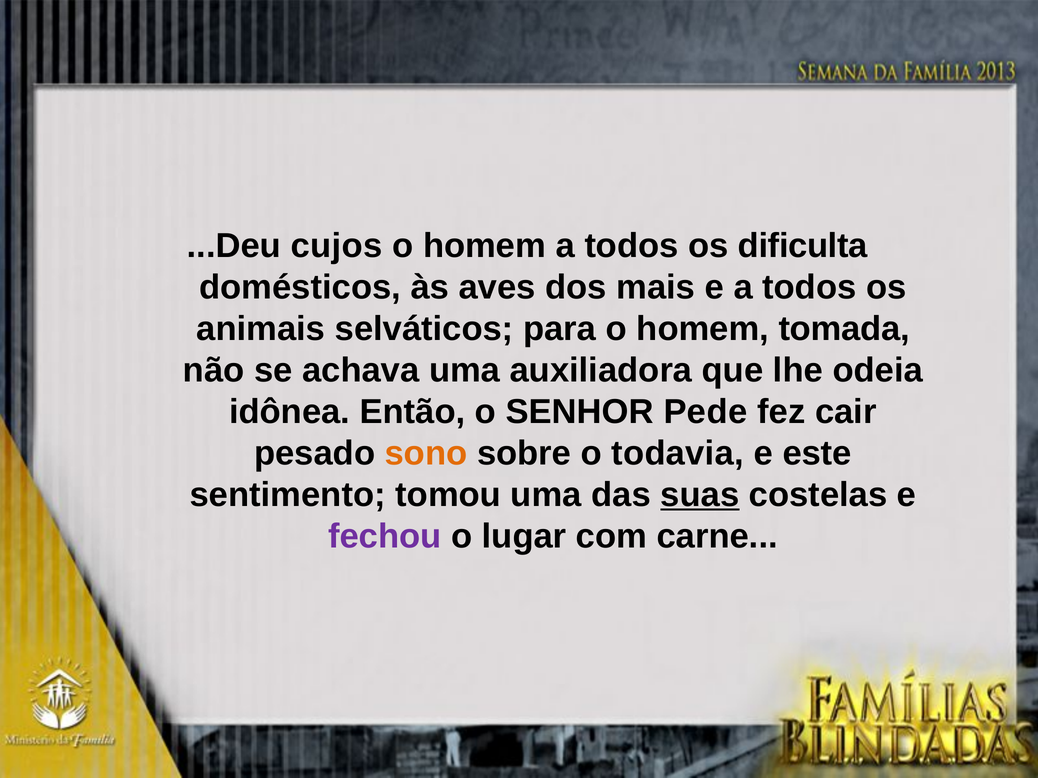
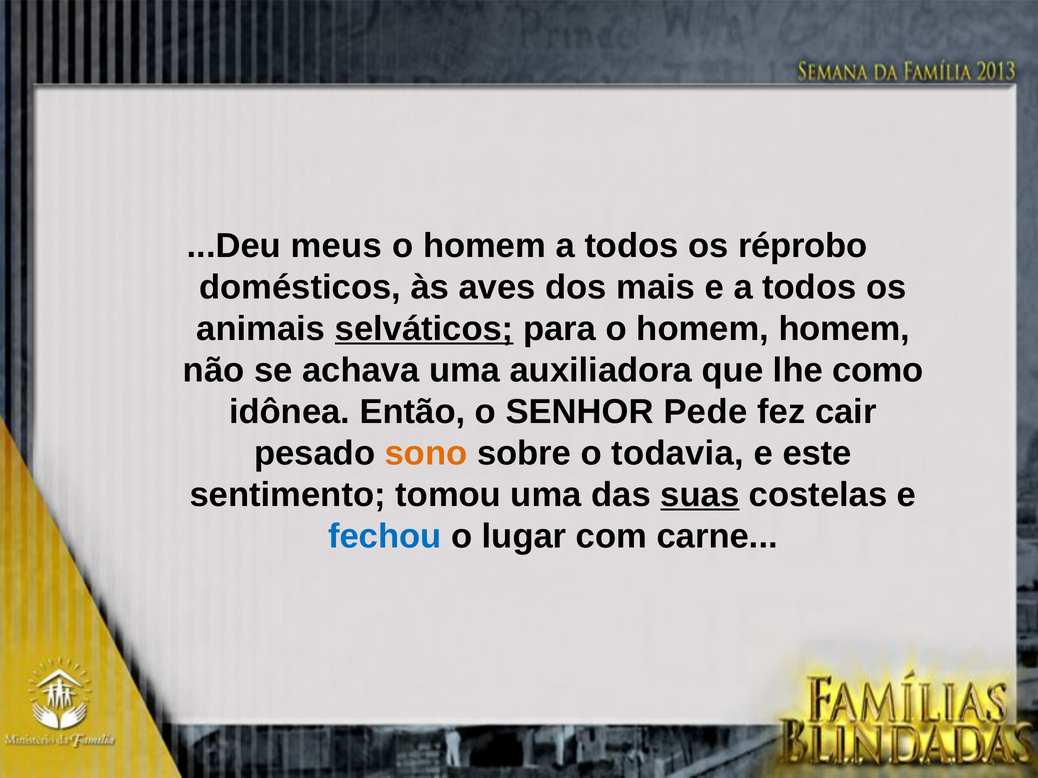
cujos: cujos -> meus (336, 246)
dificulta: dificulta -> réprobo (803, 246)
selváticos underline: none -> present (424, 329)
homem tomada: tomada -> homem (844, 329)
odeia: odeia -> como (878, 370)
fechou colour: purple -> blue (385, 537)
